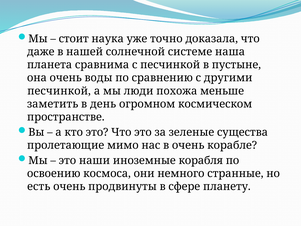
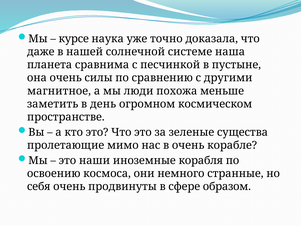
стоит: стоит -> курсе (74, 39)
вoды: вoды -> силы (99, 78)
песчинкой: песчинкой -> магнитное (59, 91)
есть: есть -> себя (39, 186)
планету: планету -> образом (227, 186)
